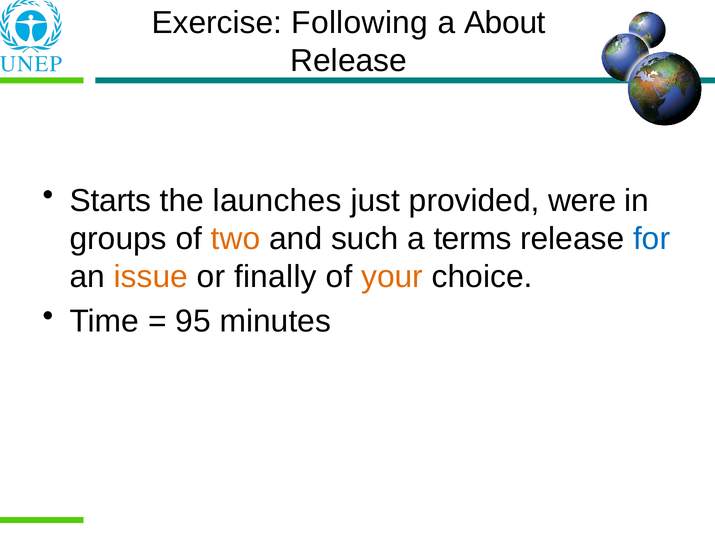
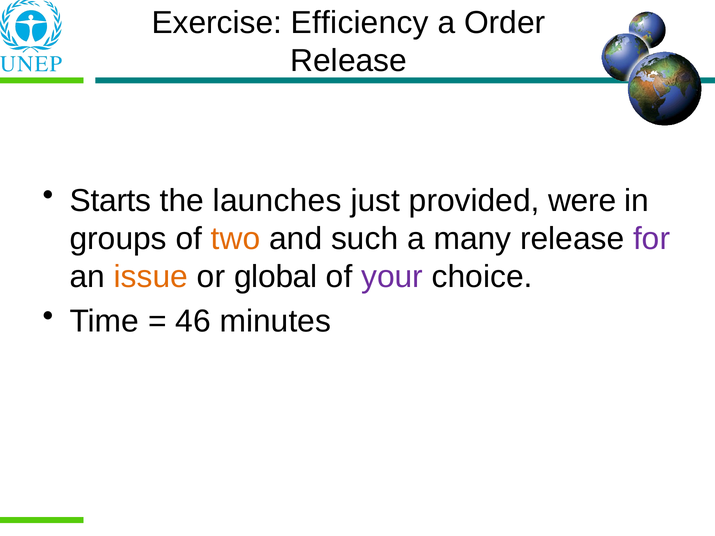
Following: Following -> Efficiency (360, 23)
About: About -> Order (505, 23)
terms: terms -> many (472, 239)
for colour: blue -> purple (652, 239)
finally: finally -> global (276, 277)
your colour: orange -> purple (392, 277)
95: 95 -> 46 (193, 321)
